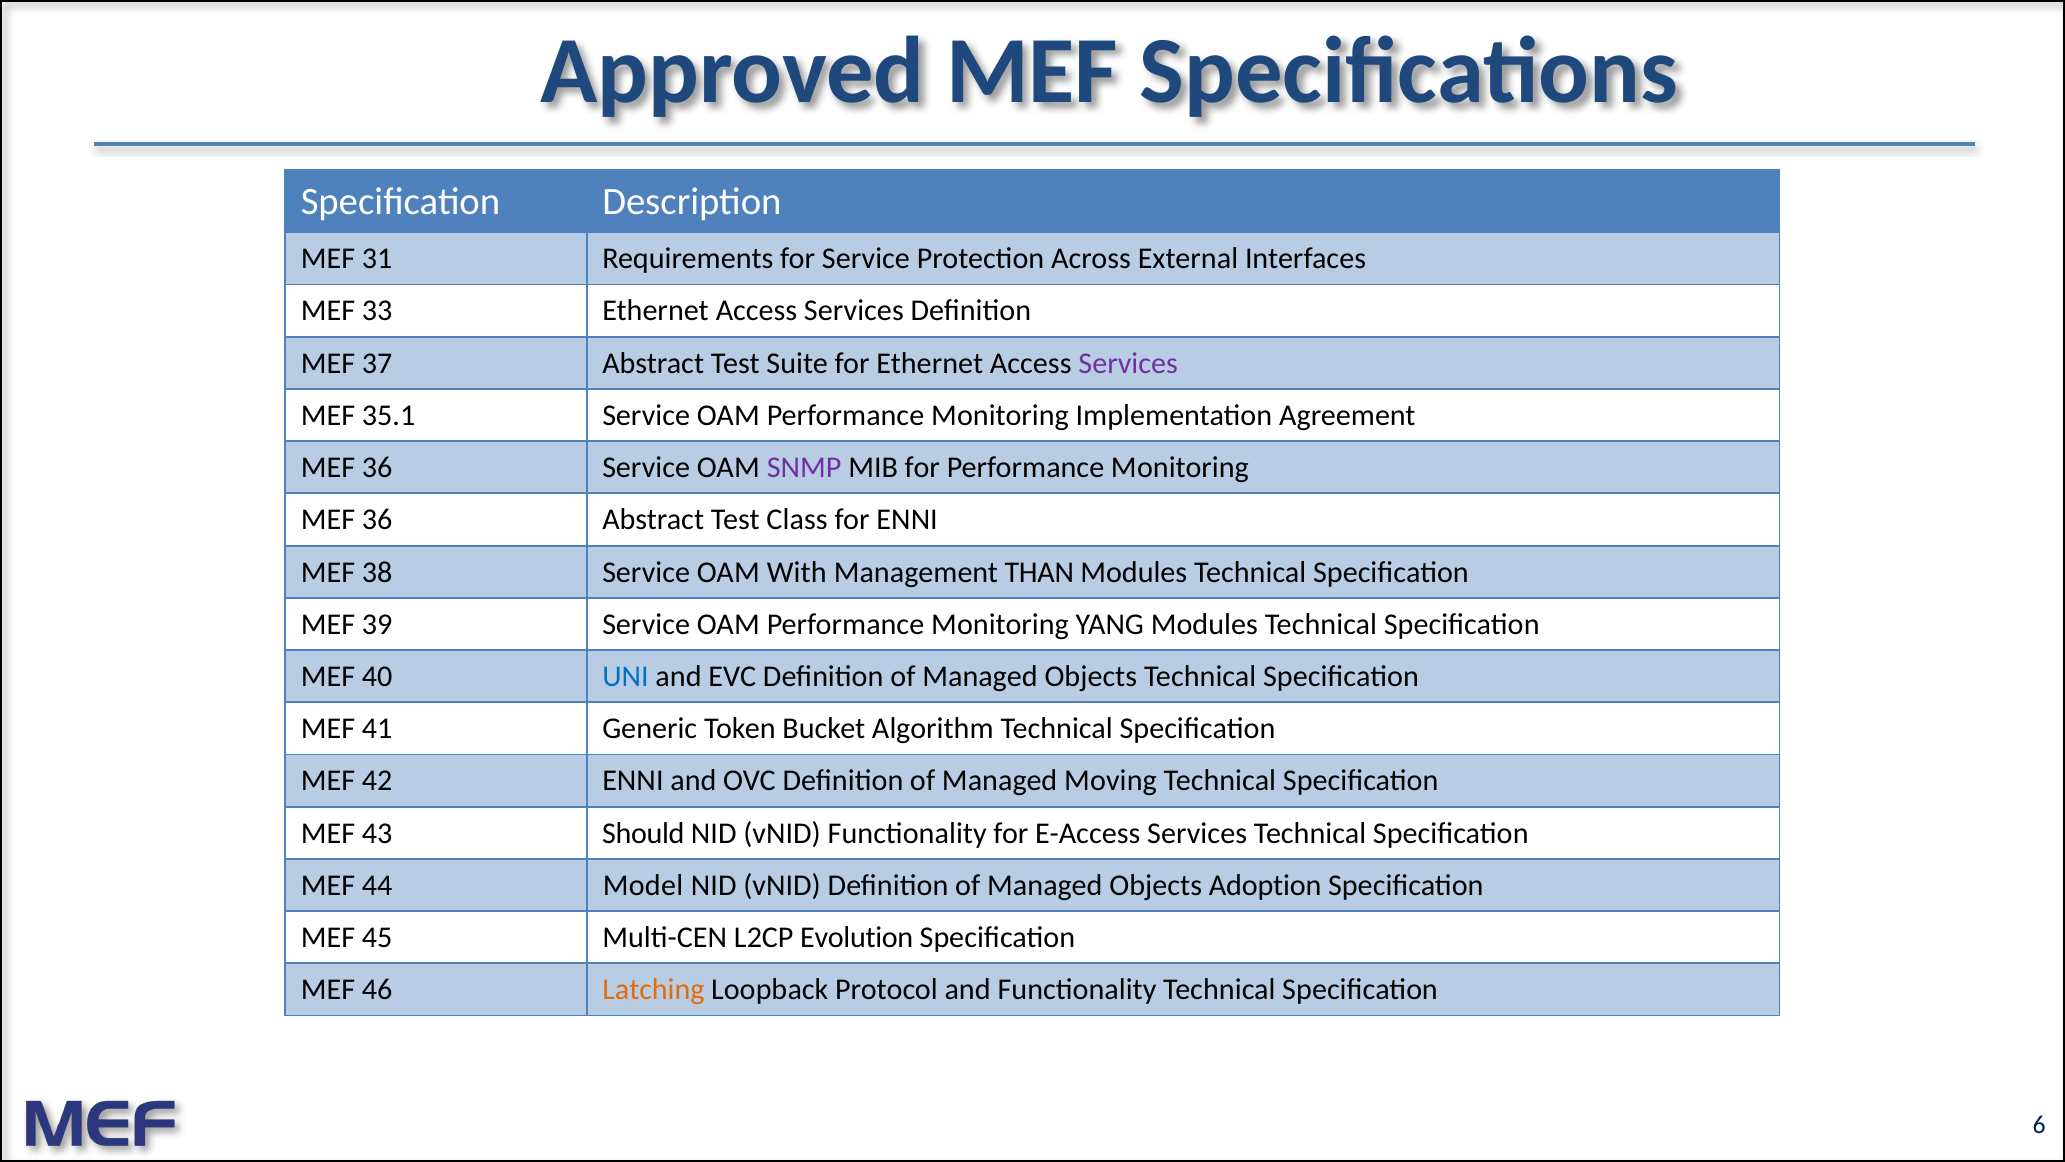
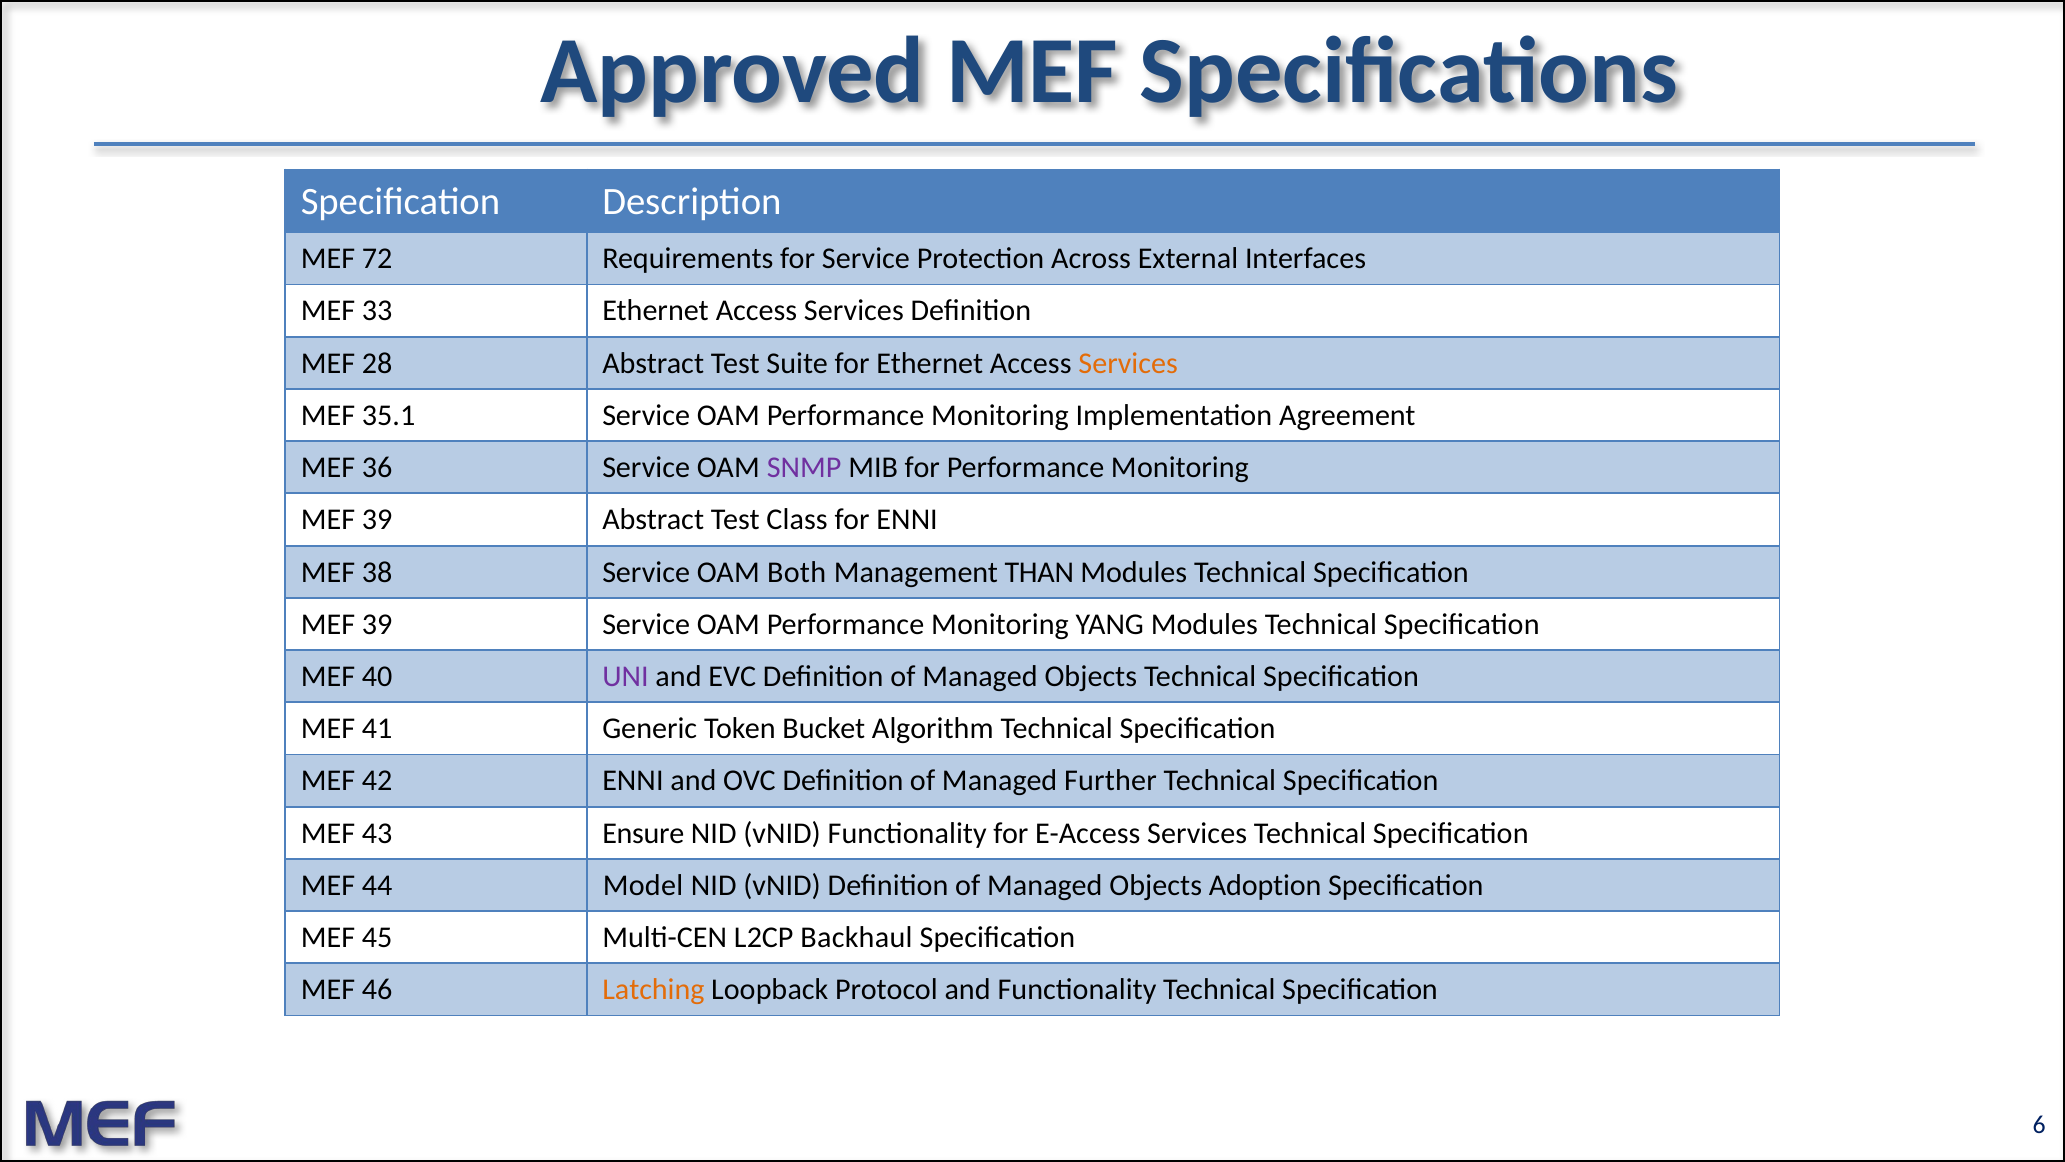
31: 31 -> 72 (377, 259)
37: 37 -> 28 (377, 363)
Services colour: purple -> orange (1128, 363)
36: 36 -> 39 (377, 520)
With: With -> Both (797, 572)
UNI colour: blue -> purple (625, 676)
Moving: Moving -> Further (1110, 781)
Should: Should -> Ensure (643, 833)
Evolution: Evolution -> Backhaul (856, 937)
